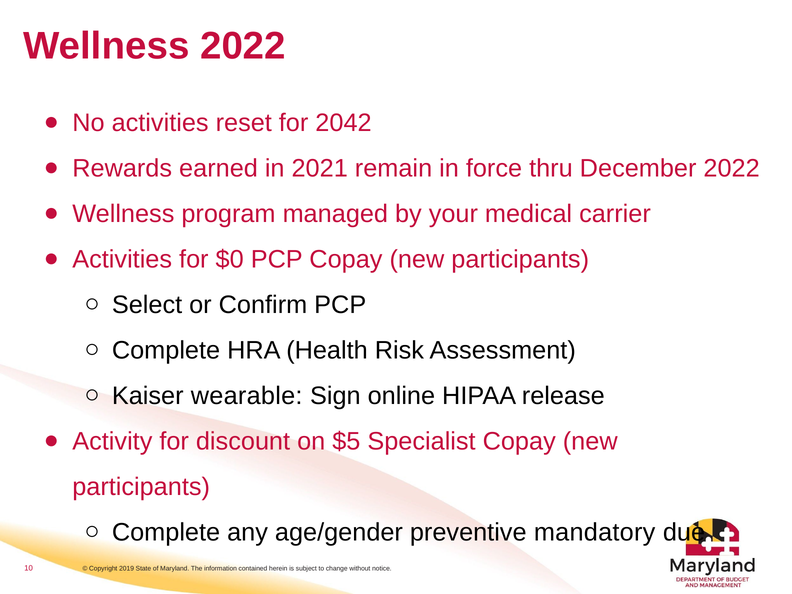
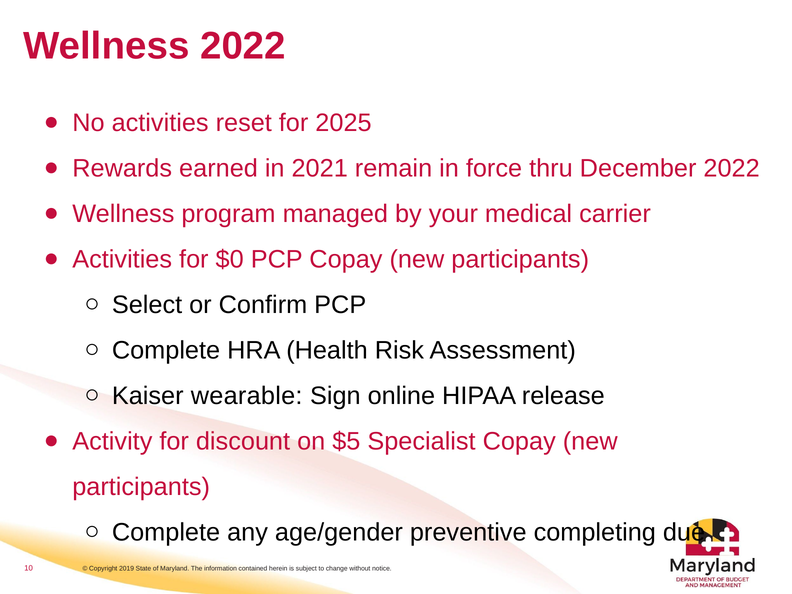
2042: 2042 -> 2025 (343, 123)
mandatory: mandatory -> completing (595, 532)
